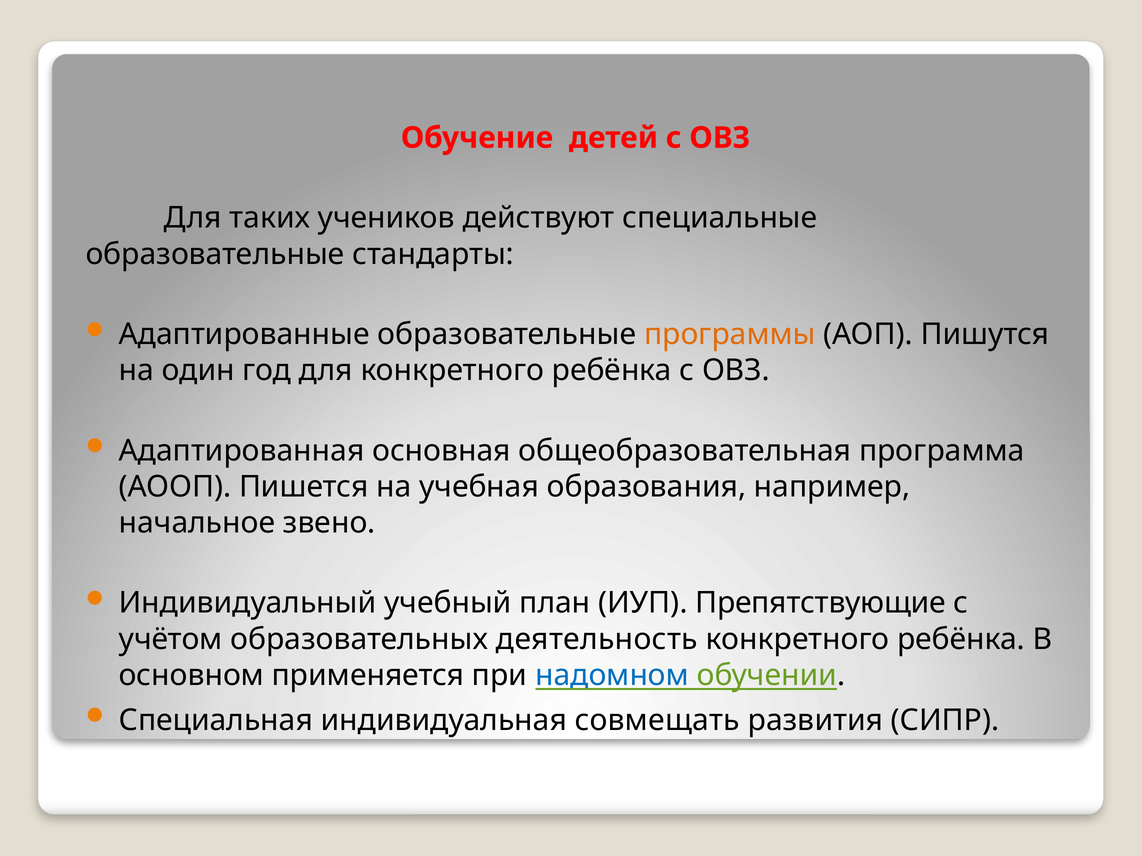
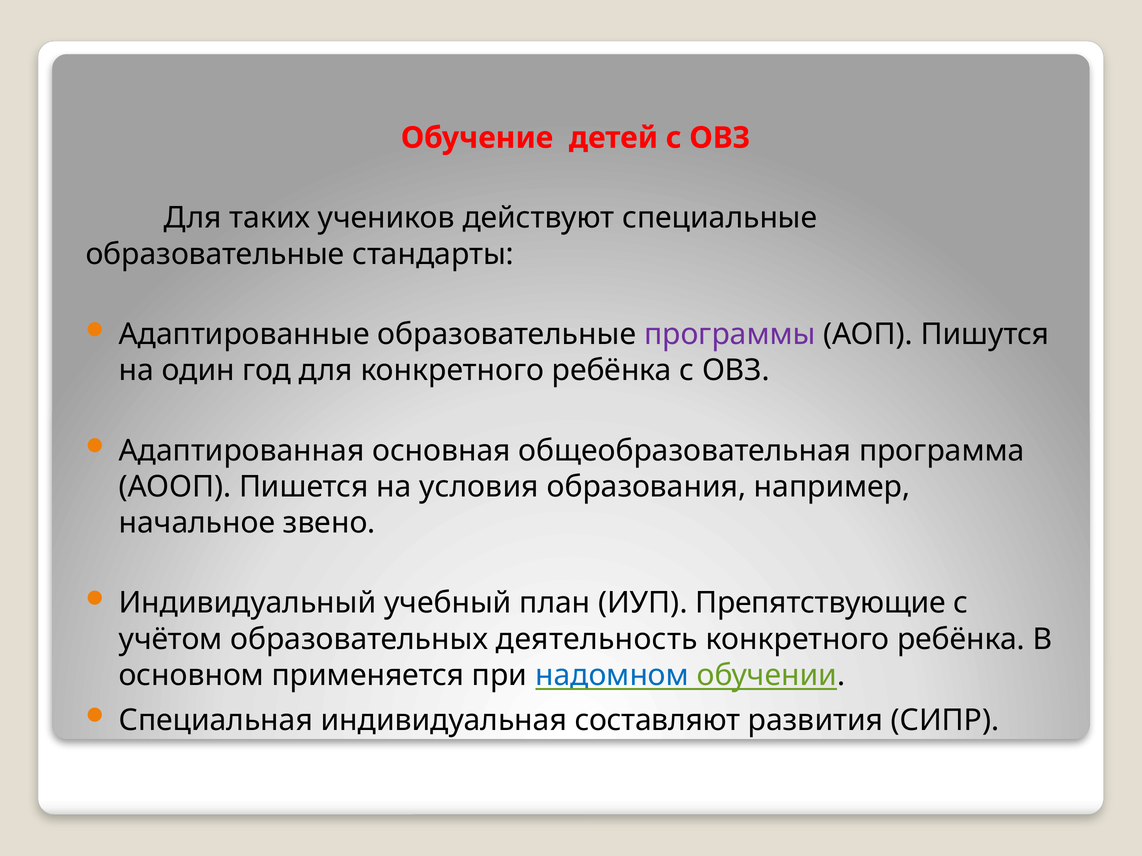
программы colour: orange -> purple (730, 335)
учебная: учебная -> условия (479, 487)
совмещать: совмещать -> составляют (657, 721)
